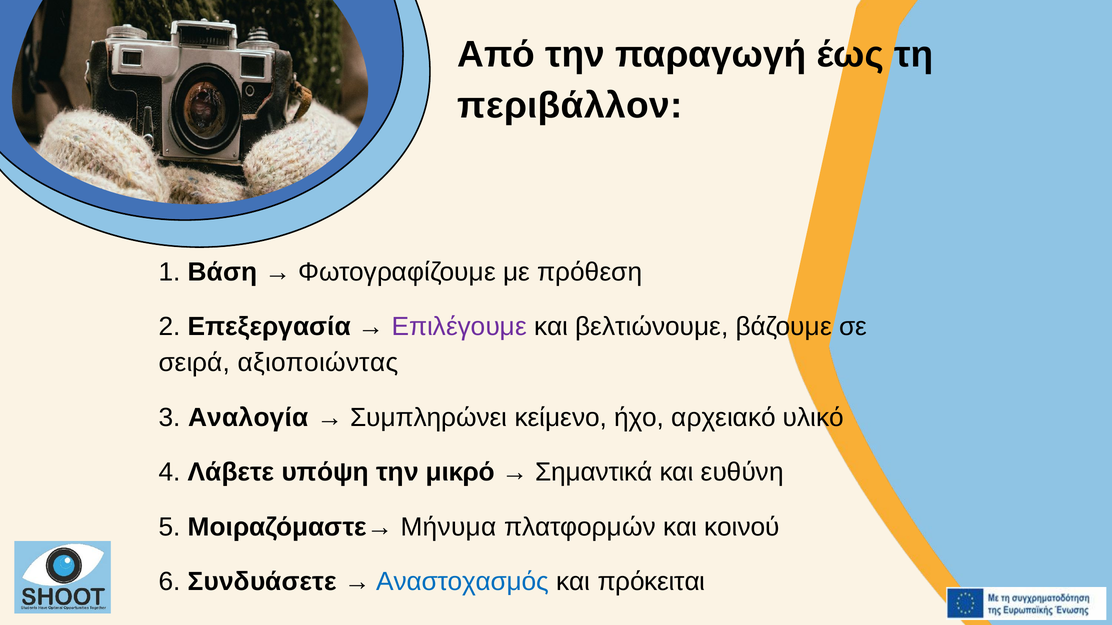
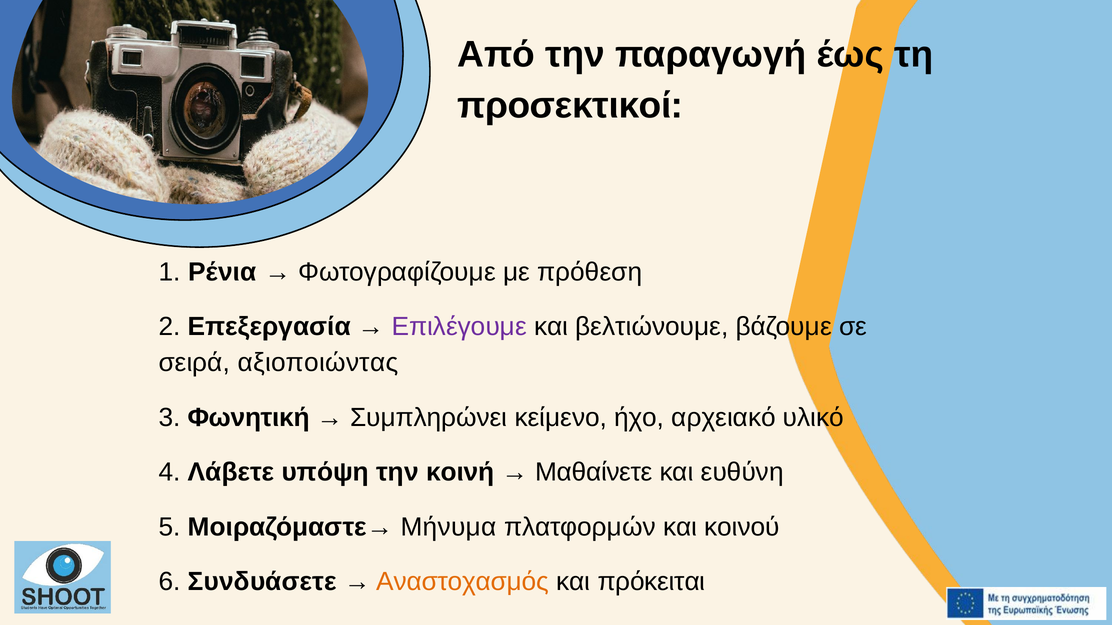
περιβάλλον: περιβάλλον -> προσεκτικοί (570, 106)
Βάση: Βάση -> Ρένια (222, 272)
Αναλογία: Αναλογία -> Φωνητική (249, 418)
μικρό: μικρό -> κοινή (460, 473)
Σημαντικά: Σημαντικά -> Μαθαίνετε (594, 473)
Αναστοχασμός colour: blue -> orange (463, 582)
